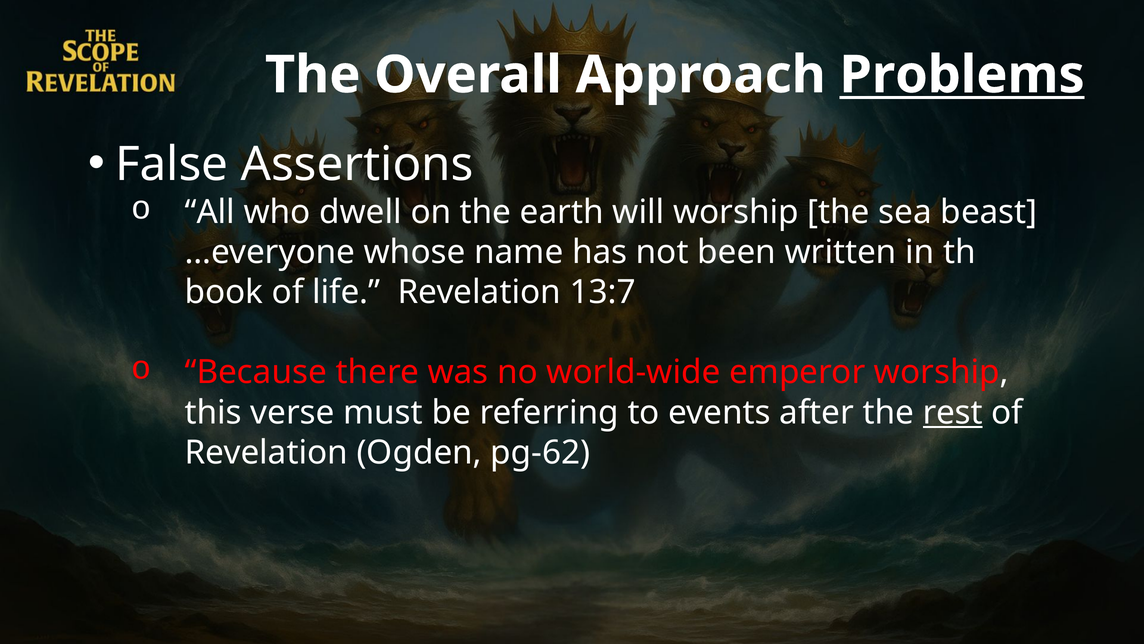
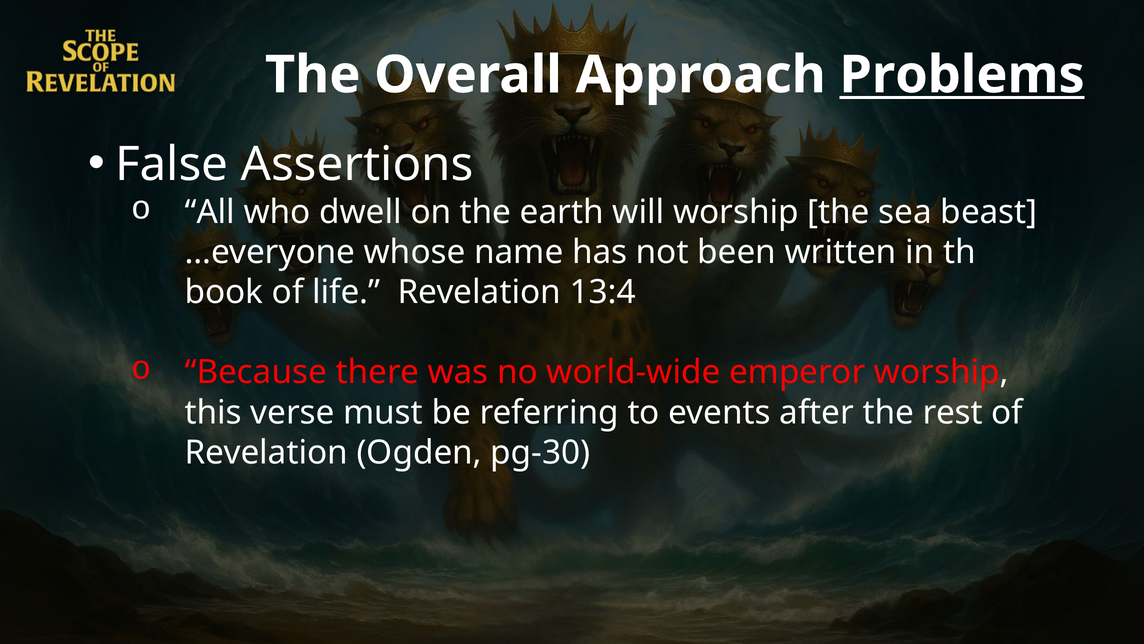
13:7: 13:7 -> 13:4 (603, 292)
rest underline: present -> none (953, 412)
pg-62: pg-62 -> pg-30 (540, 452)
